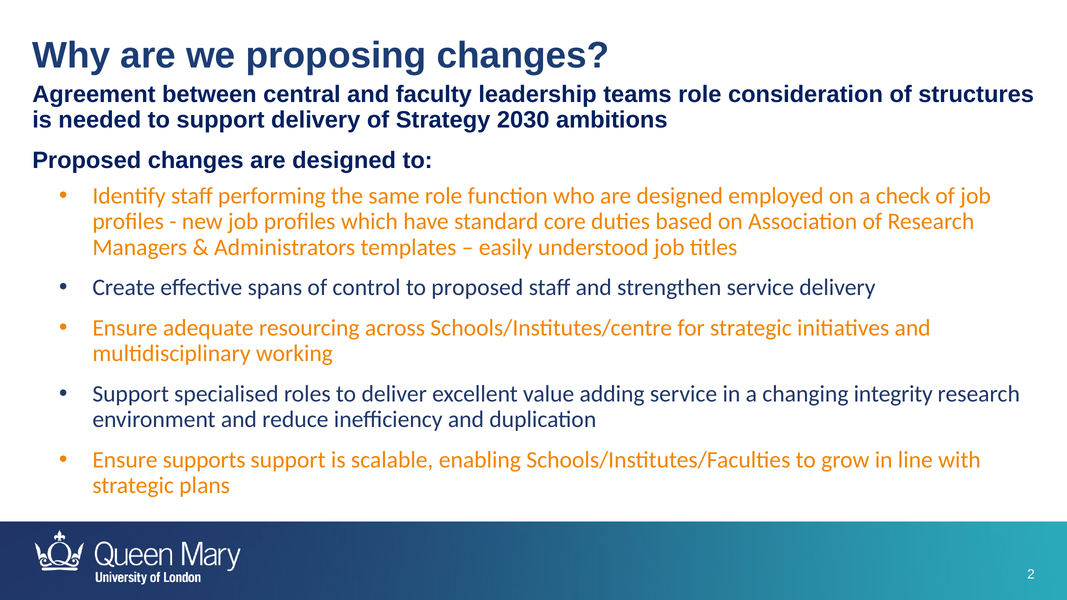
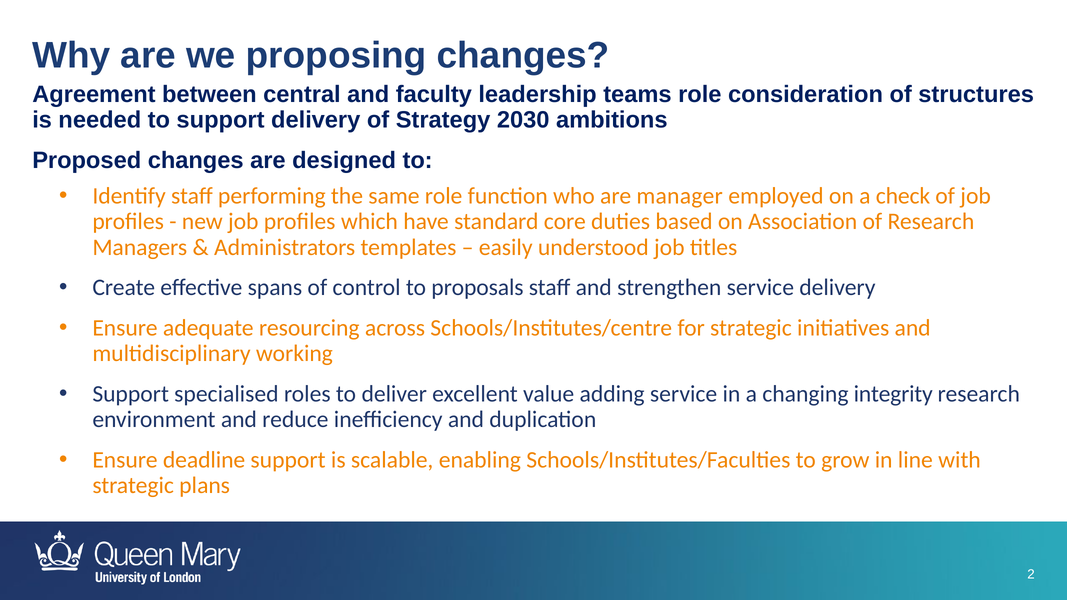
who are designed: designed -> manager (680, 196)
to proposed: proposed -> proposals (477, 288)
supports: supports -> deadline (204, 460)
